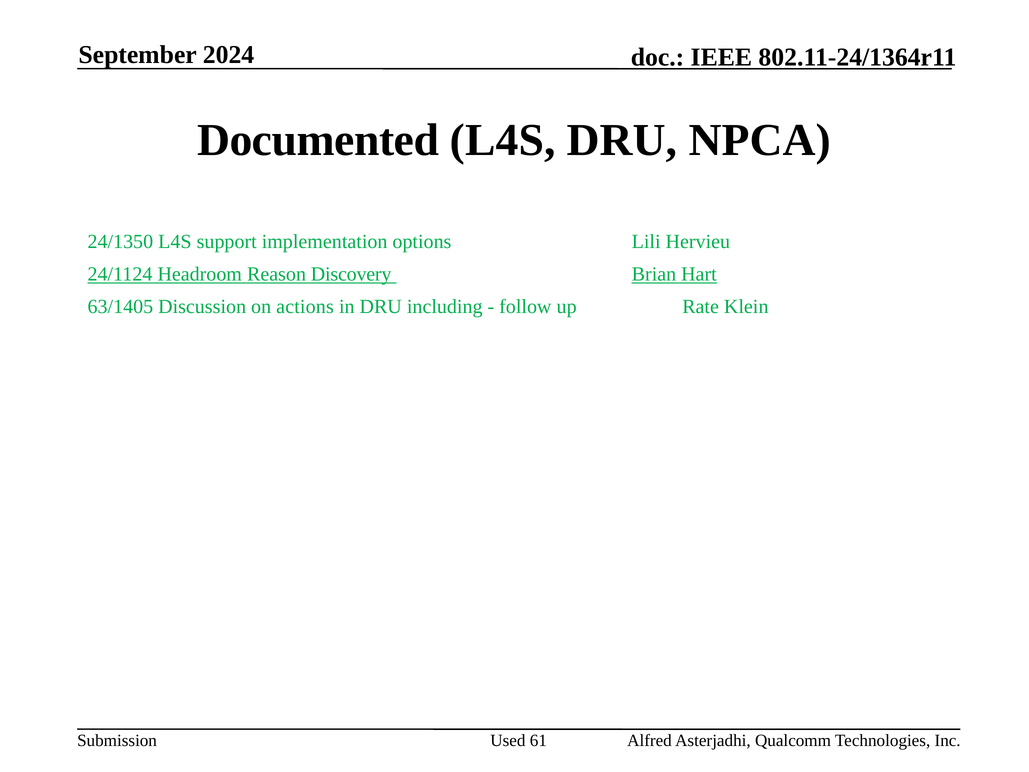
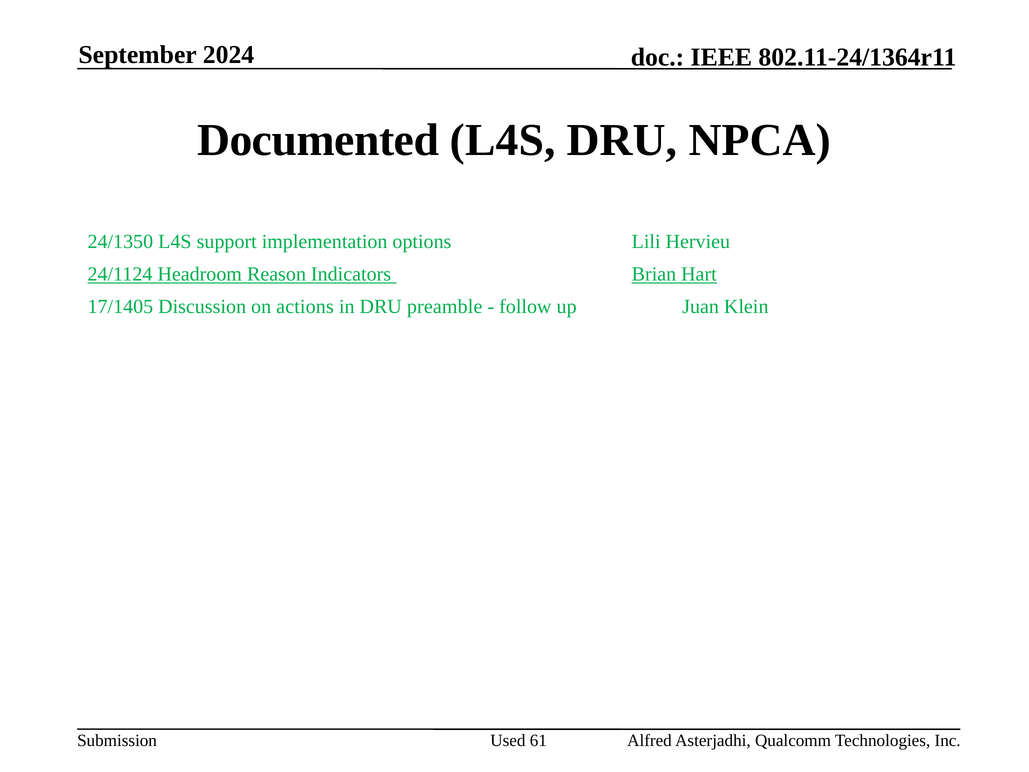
Discovery: Discovery -> Indicators (351, 274)
63/1405: 63/1405 -> 17/1405 (120, 307)
including: including -> preamble (445, 307)
Rate: Rate -> Juan (701, 307)
